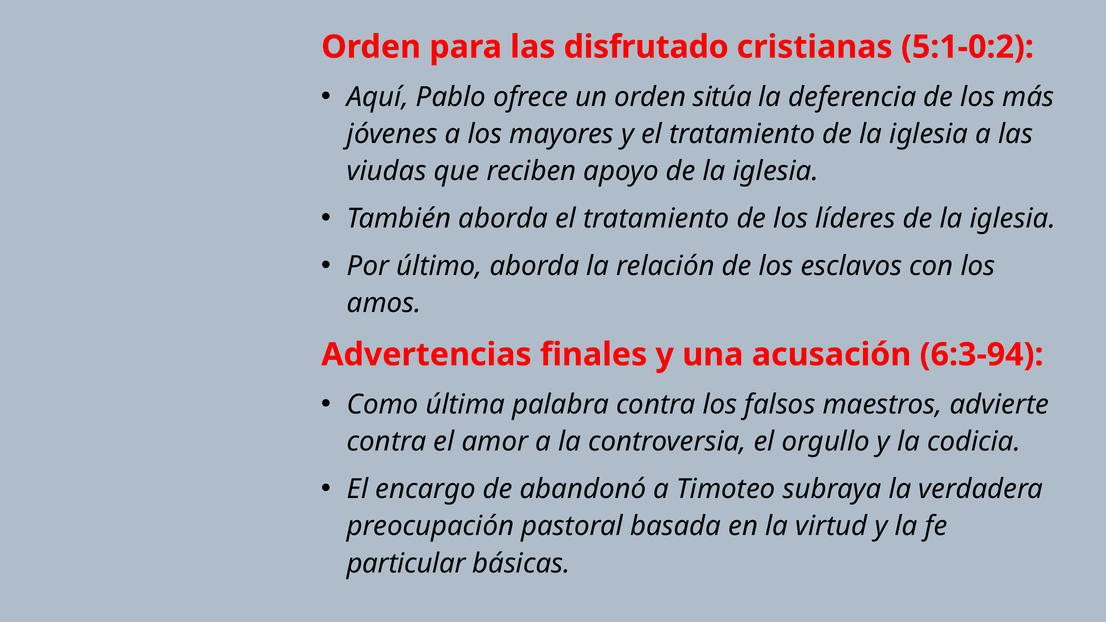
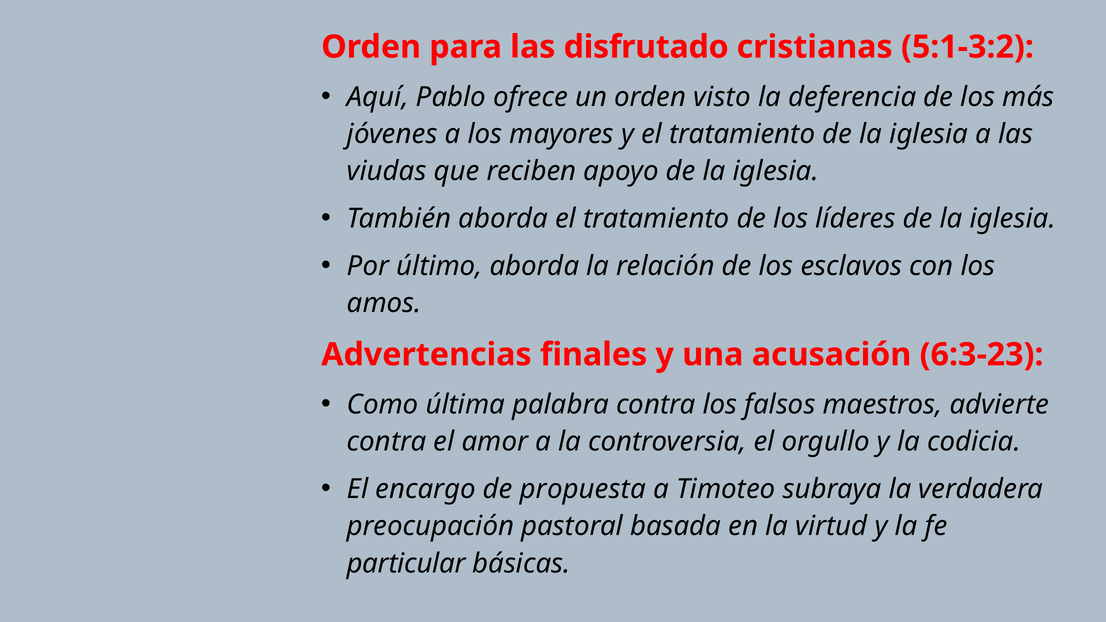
5:1-0:2: 5:1-0:2 -> 5:1-3:2 (967, 47)
sitúa: sitúa -> visto (722, 97)
6:3-94: 6:3-94 -> 6:3-23 (982, 355)
abandonó: abandonó -> propuesta (583, 489)
